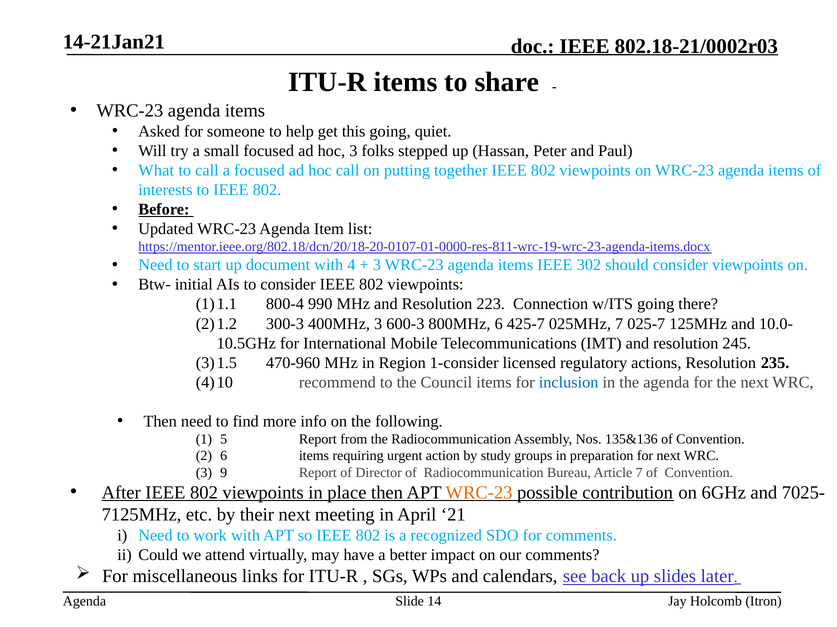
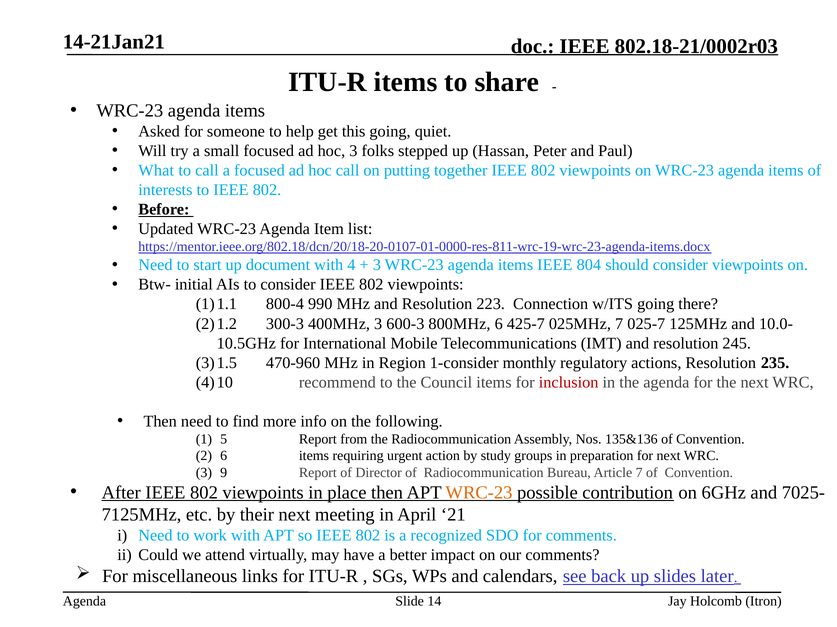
302: 302 -> 804 (589, 265)
licensed: licensed -> monthly (529, 363)
inclusion colour: blue -> red (569, 383)
